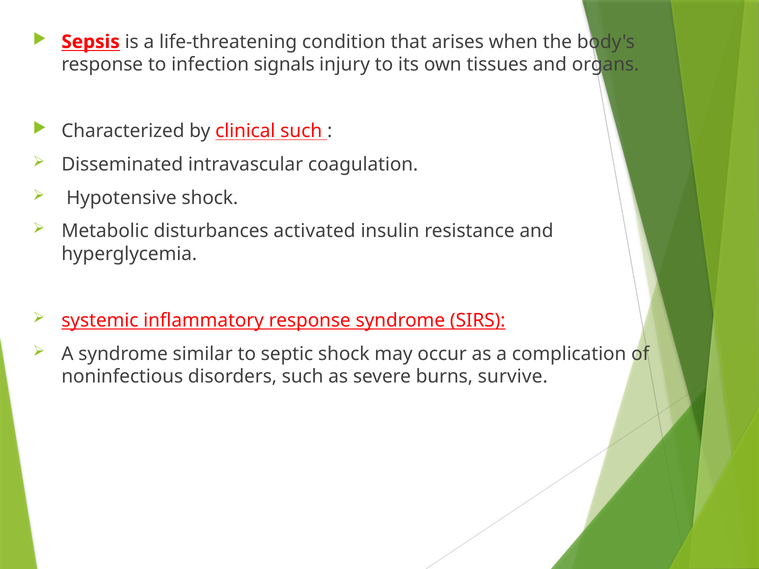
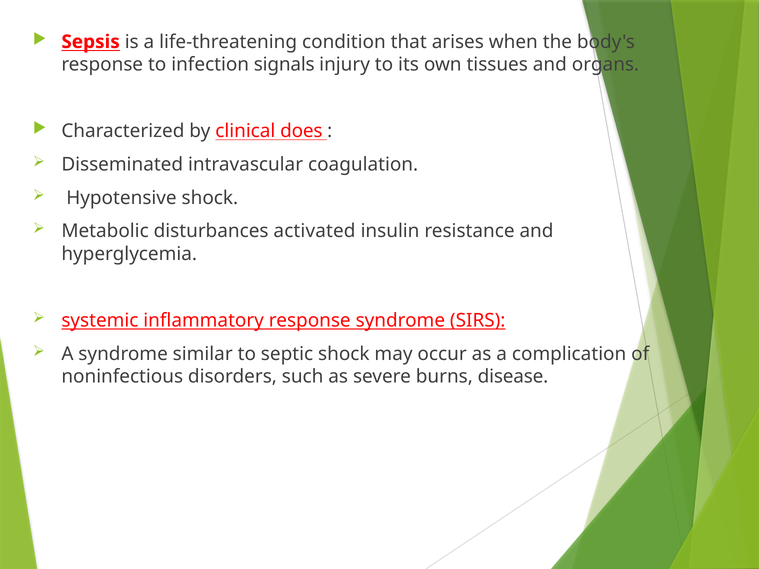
clinical such: such -> does (301, 131)
survive: survive -> disease (513, 377)
